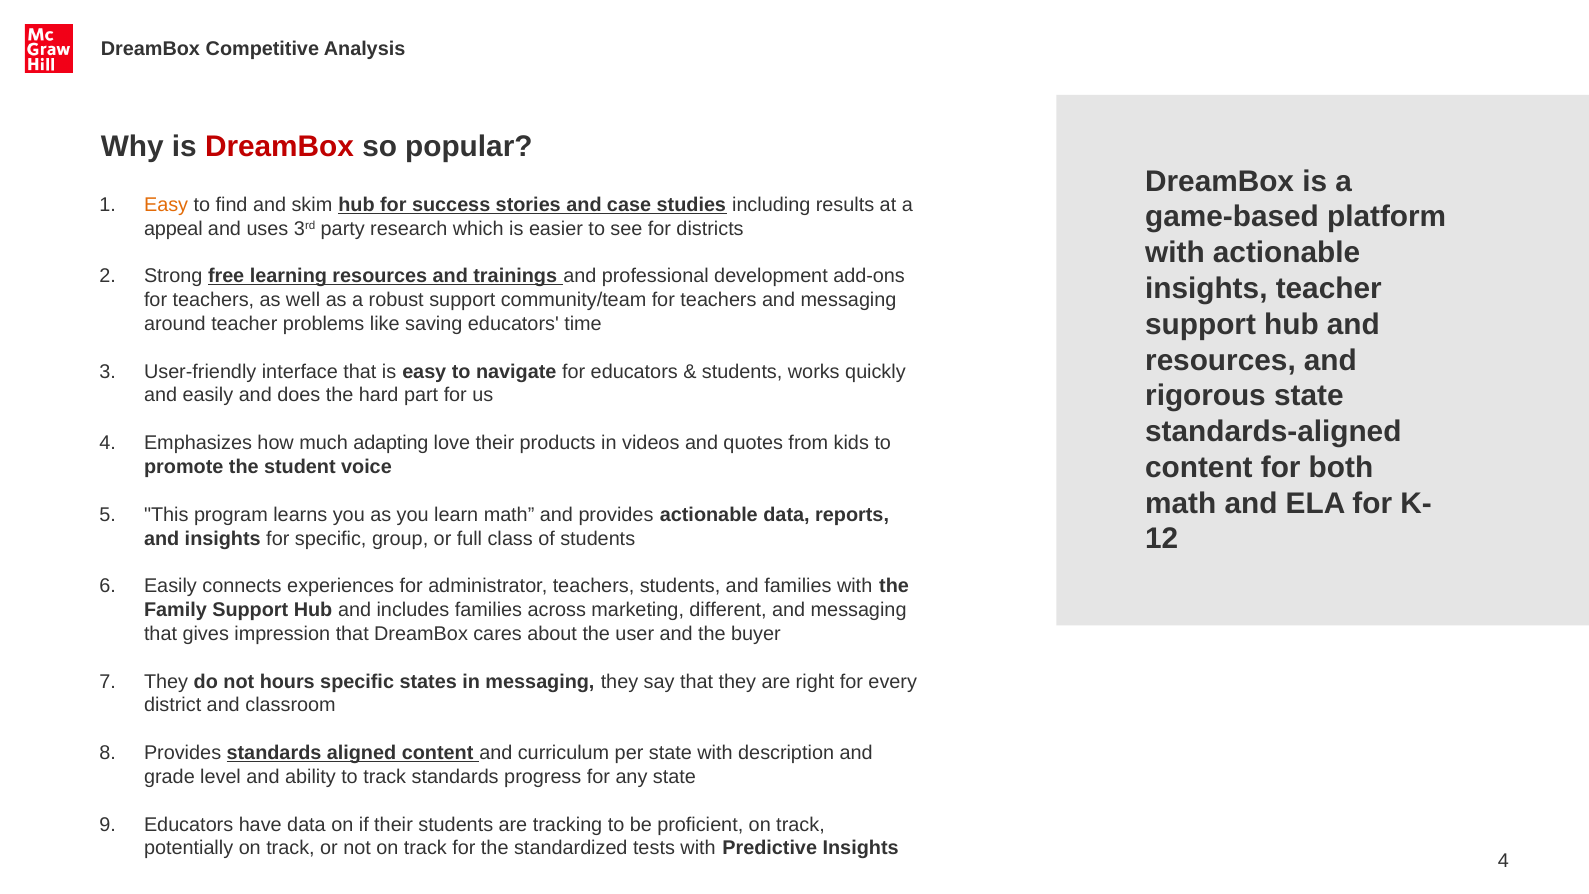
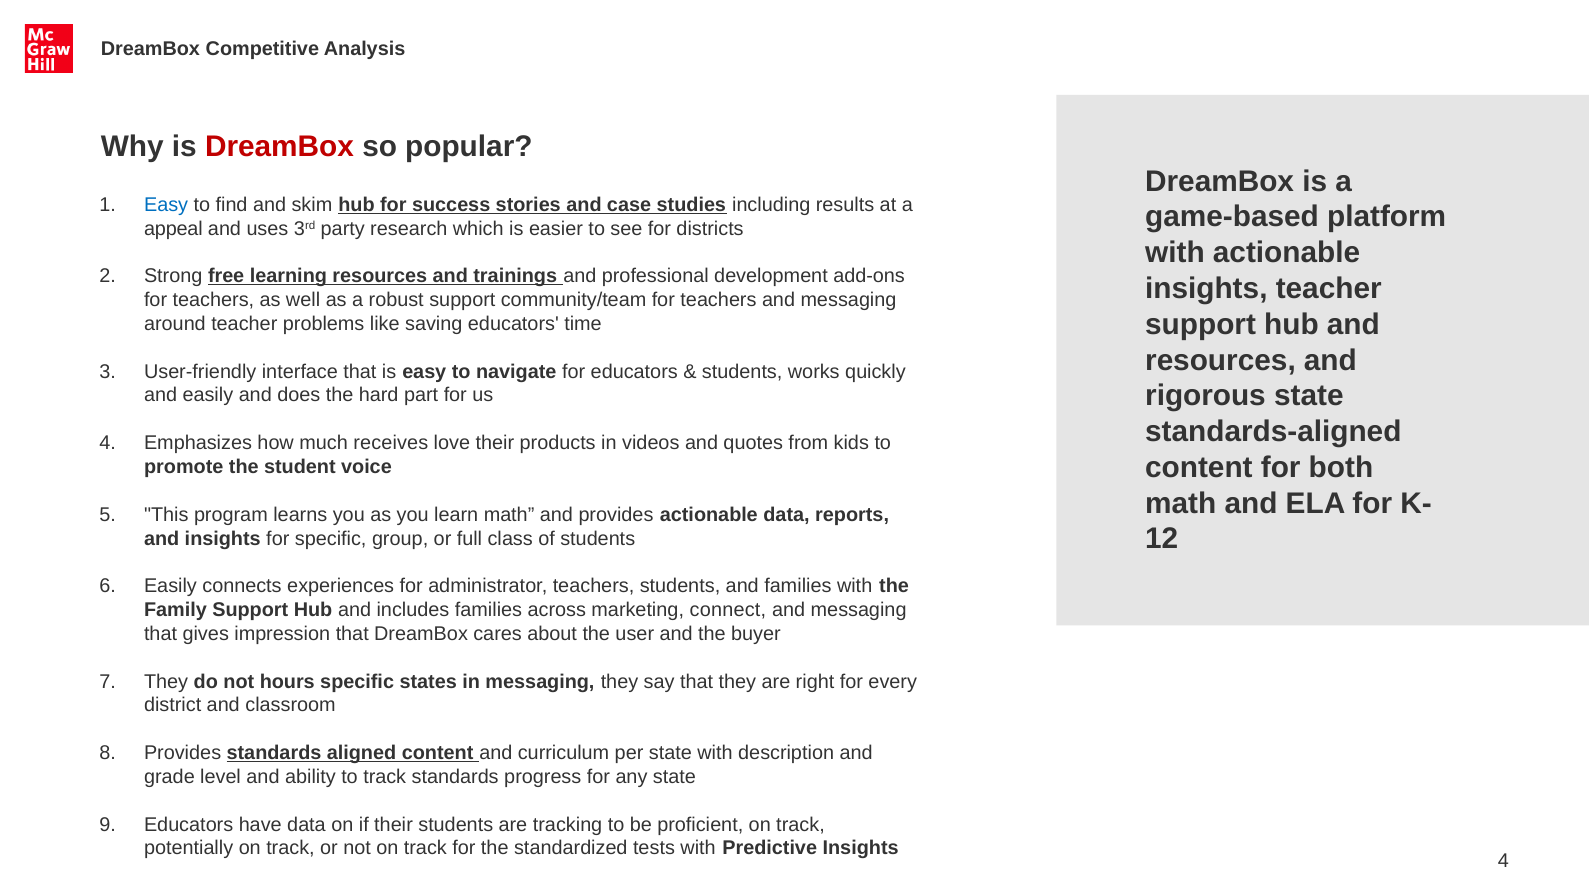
Easy colour: orange -> blue (166, 205)
adapting: adapting -> receives (391, 443)
different: different -> connect (728, 610)
